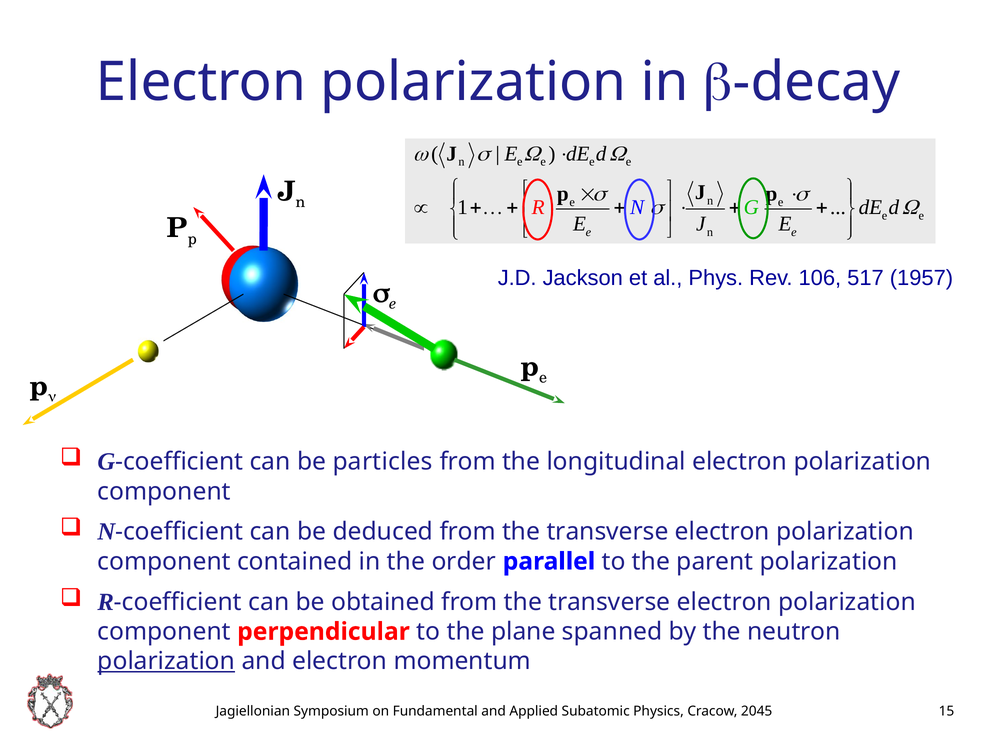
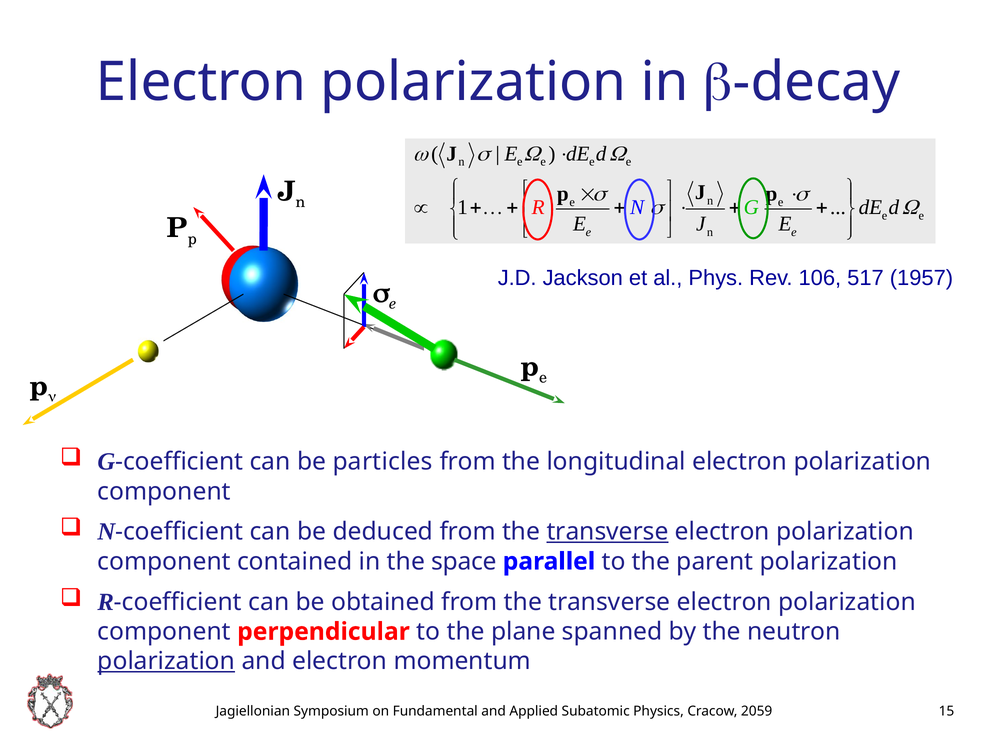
transverse underline: none -> present (608, 532)
order: order -> space (464, 561)
2045: 2045 -> 2059 (757, 711)
